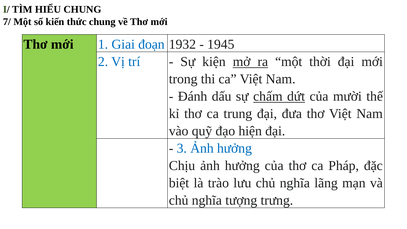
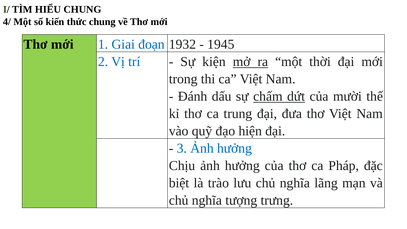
7/: 7/ -> 4/ (7, 22)
